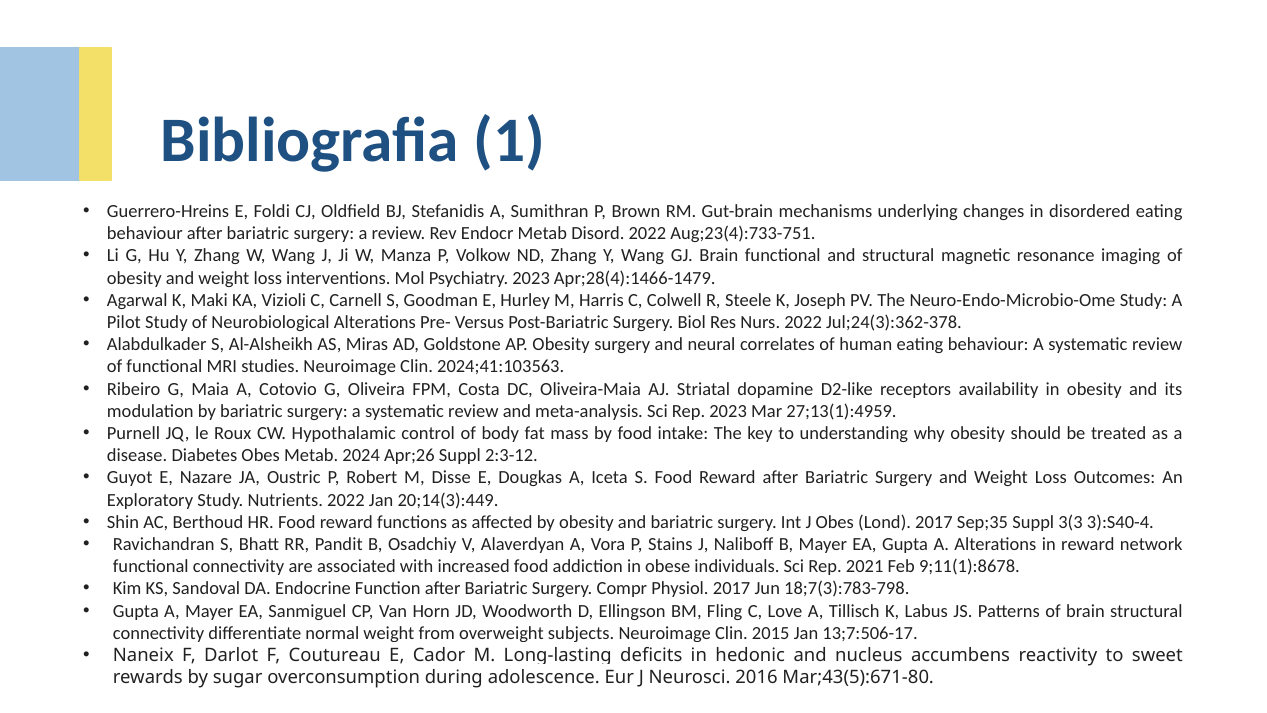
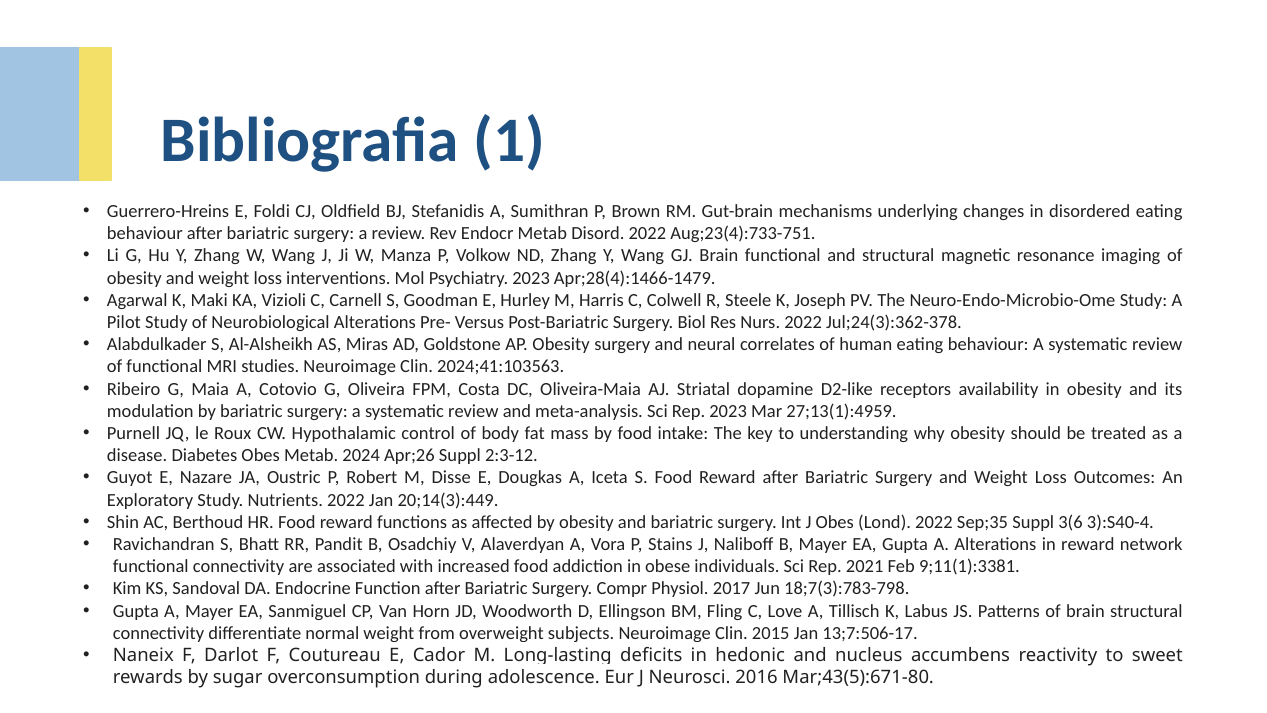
Lond 2017: 2017 -> 2022 (934, 522)
3(3: 3(3 -> 3(6 (1071, 522)
9;11(1):8678: 9;11(1):8678 -> 9;11(1):3381 (969, 566)
